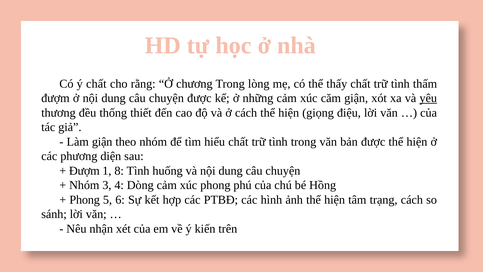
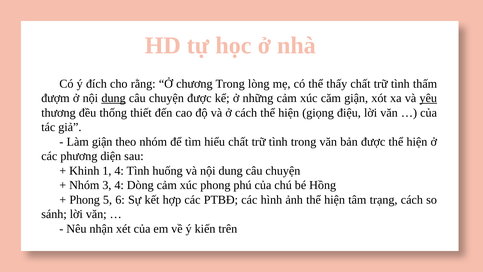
ý chất: chất -> đích (96, 84)
dung underline: none -> present (114, 98)
Đượm: Đượm -> Khinh (84, 171)
1 8: 8 -> 4 (119, 171)
